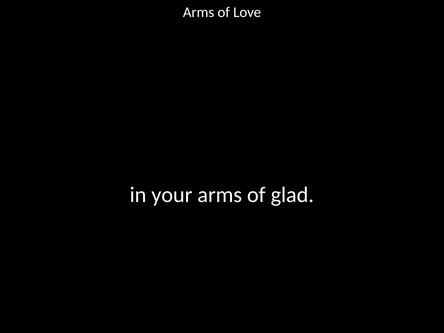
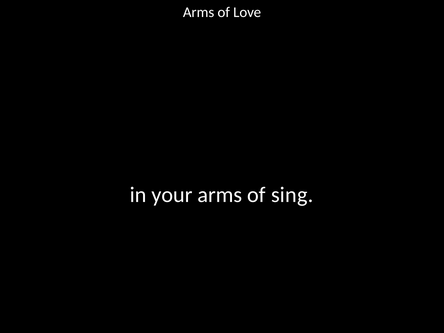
glad: glad -> sing (292, 195)
